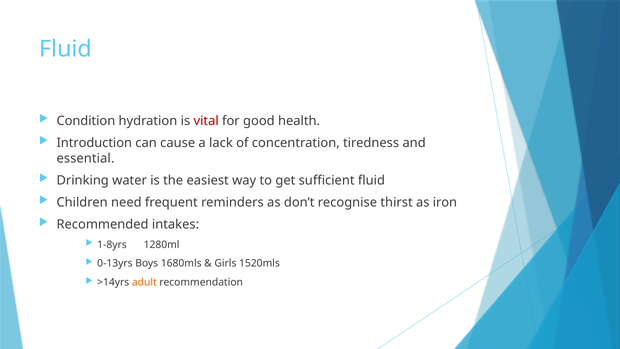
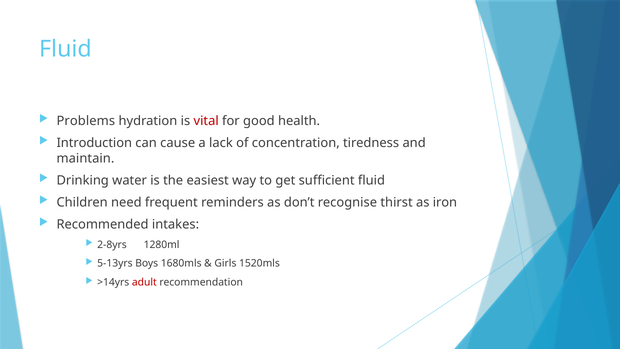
Condition: Condition -> Problems (86, 121)
essential: essential -> maintain (85, 158)
1-8yrs: 1-8yrs -> 2-8yrs (112, 244)
0-13yrs: 0-13yrs -> 5-13yrs (115, 263)
adult colour: orange -> red (144, 282)
